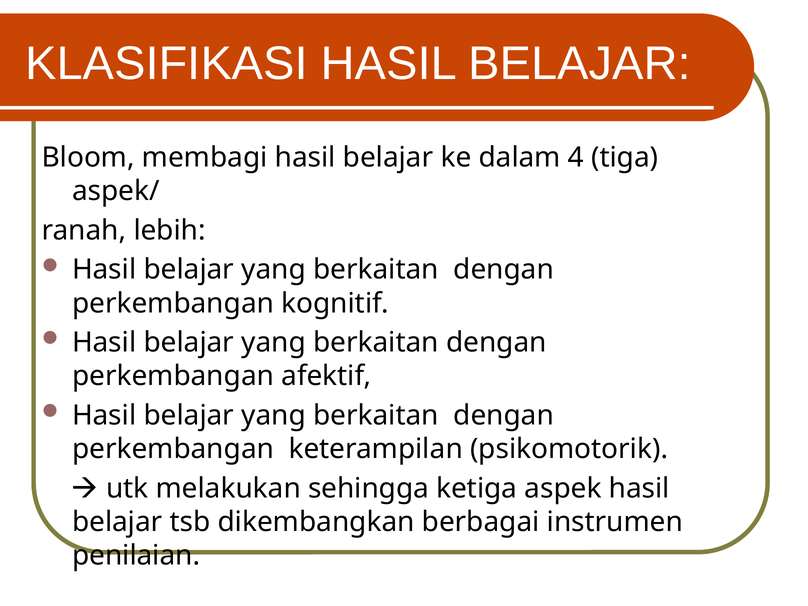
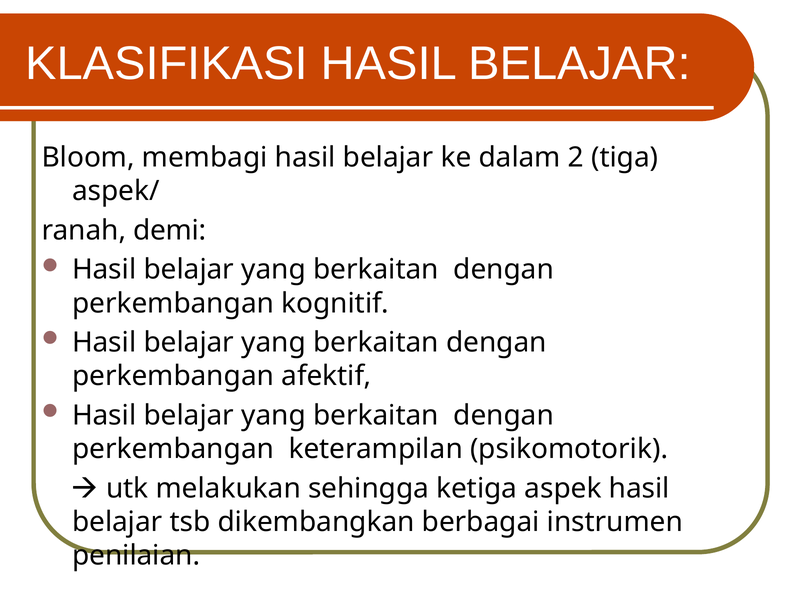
4: 4 -> 2 (576, 157)
lebih: lebih -> demi (170, 230)
